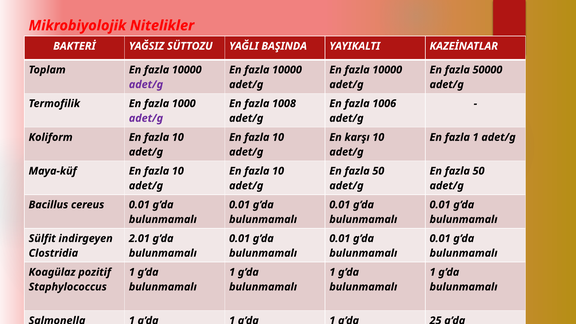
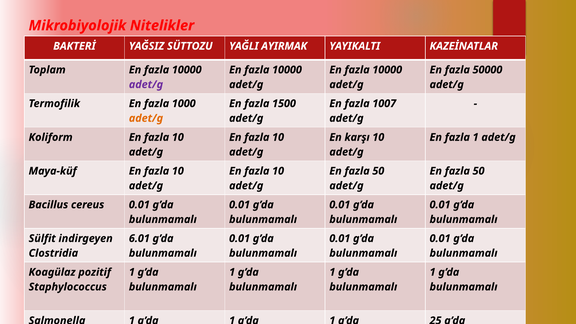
BAŞINDA: BAŞINDA -> AYIRMAK (284, 46)
1008: 1008 -> 1500 (284, 104)
1006: 1006 -> 1007 (384, 104)
adet/g colour: purple -> orange (146, 118)
2.01: 2.01 -> 6.01 (139, 238)
